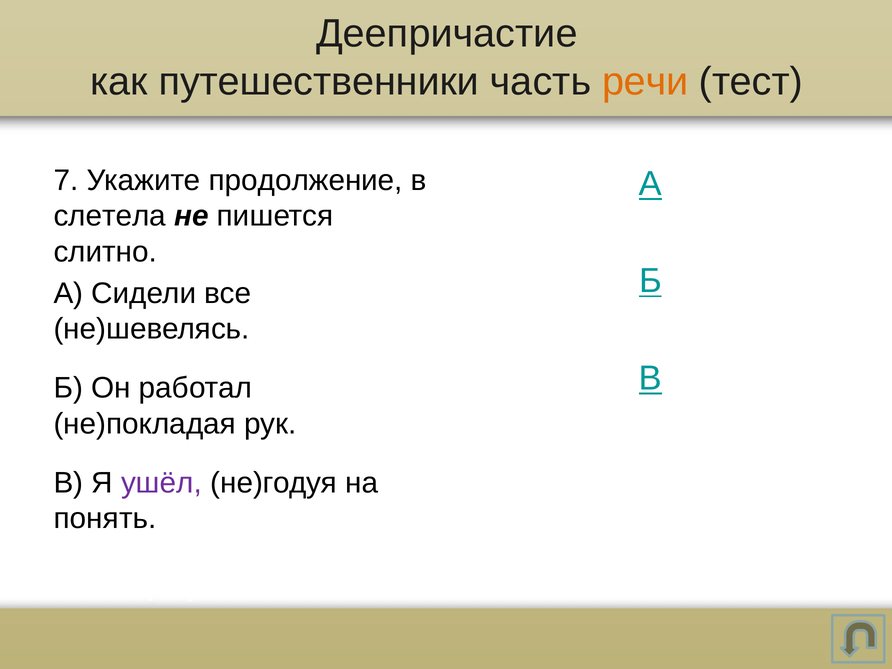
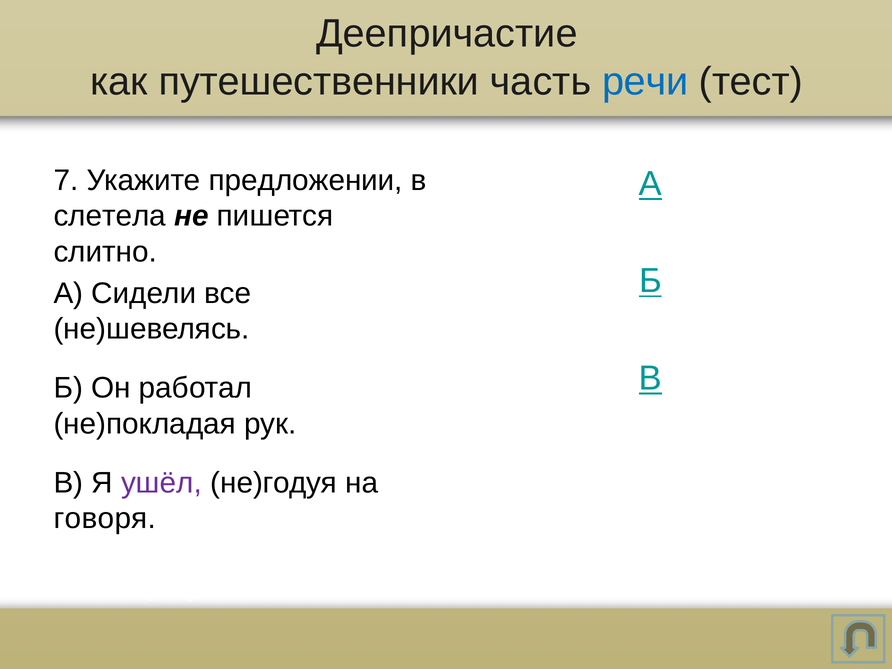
речи colour: orange -> blue (645, 81)
продолжение: продолжение -> предложении (306, 180)
понять: понять -> говоря (105, 519)
